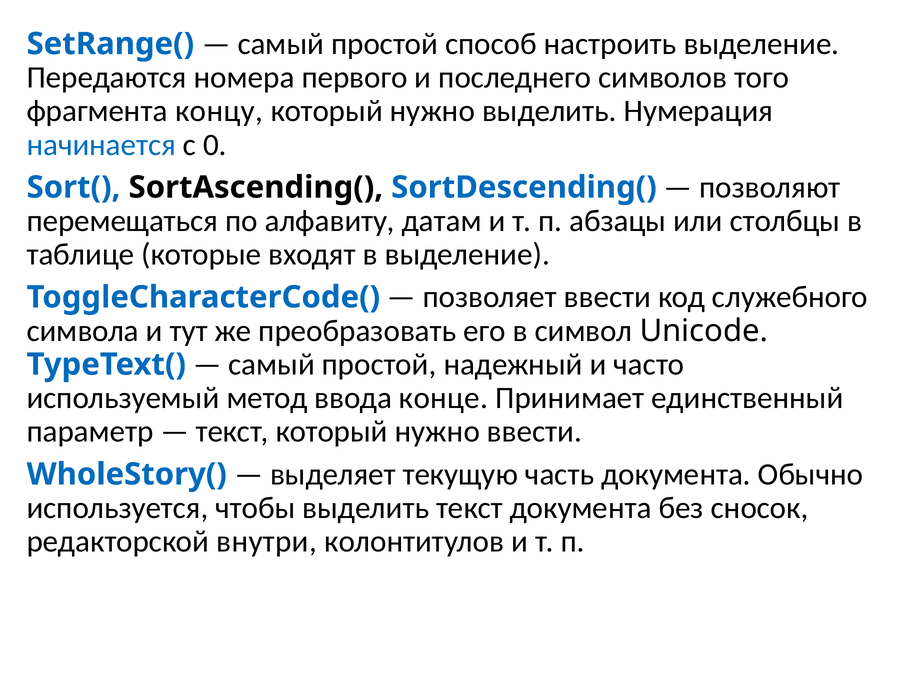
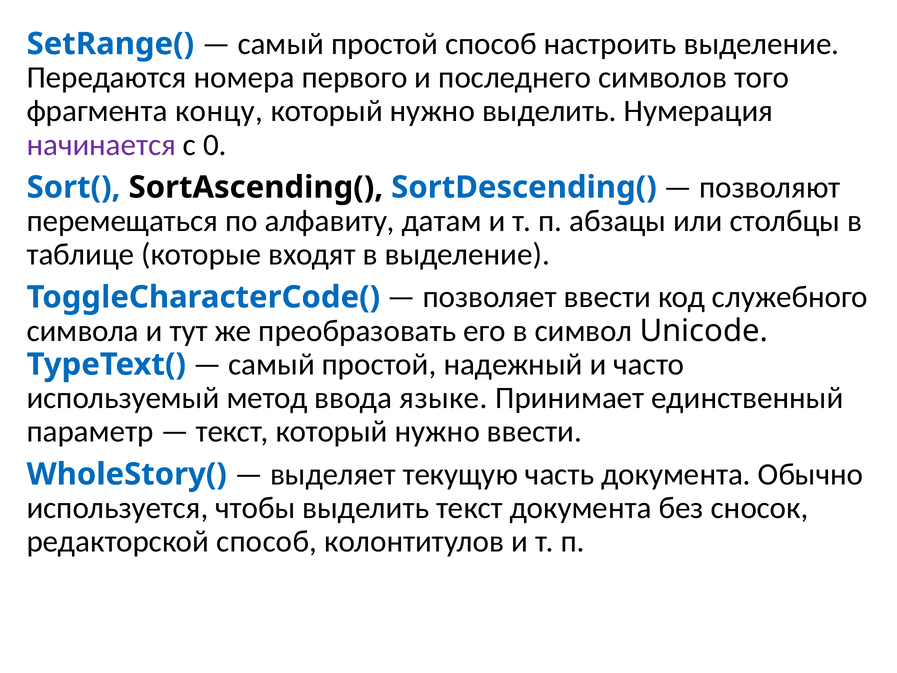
начинается colour: blue -> purple (101, 145)
конце: конце -> языке (443, 398)
редакторской внутри: внутри -> способ (267, 541)
